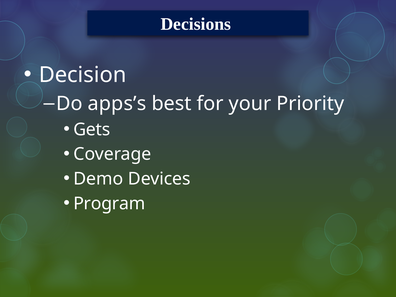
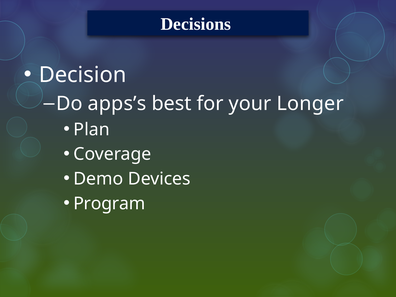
Priority: Priority -> Longer (310, 104)
Gets: Gets -> Plan (92, 130)
